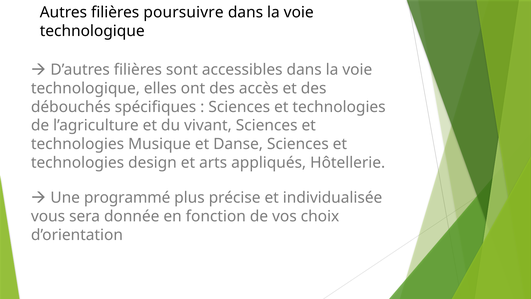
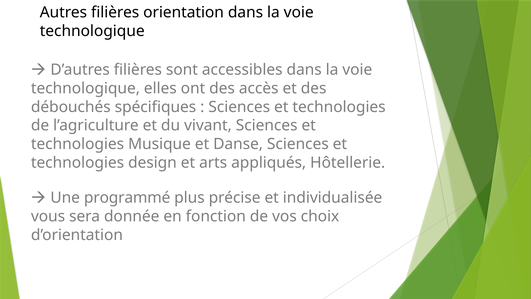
poursuivre: poursuivre -> orientation (184, 12)
